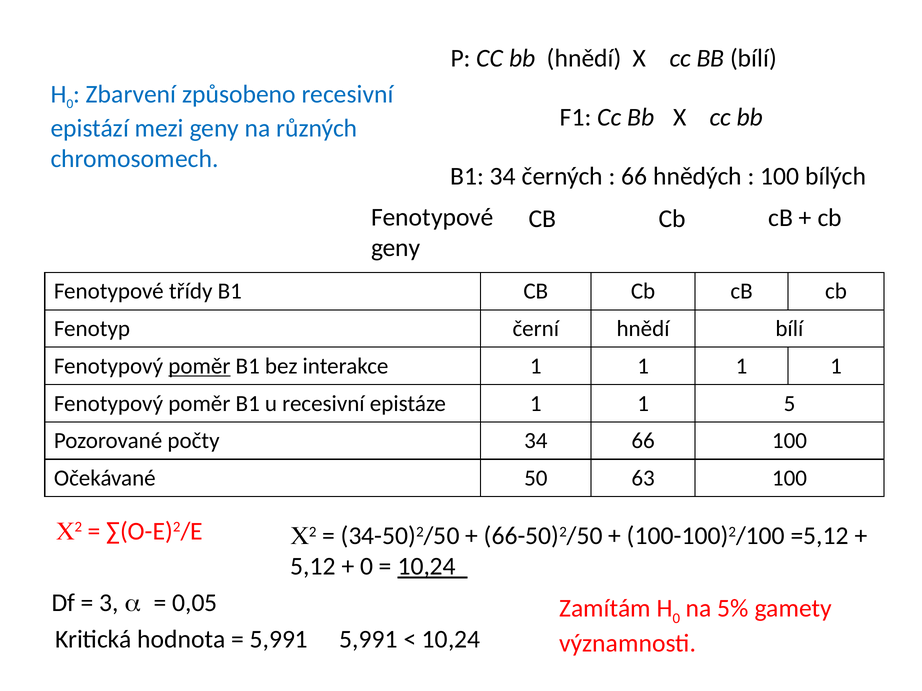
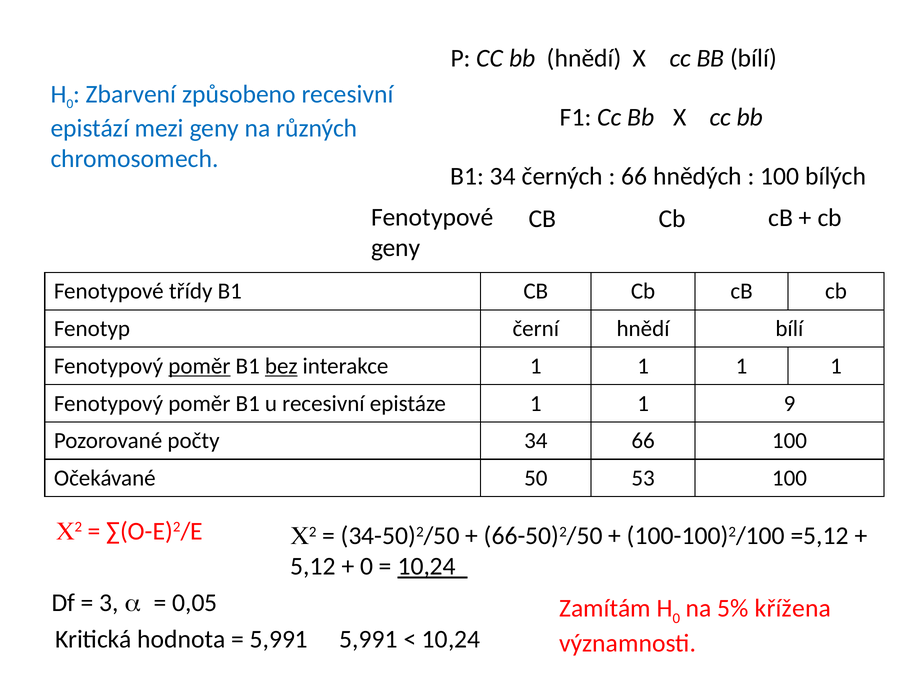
bez underline: none -> present (281, 366)
5: 5 -> 9 (789, 404)
63: 63 -> 53 (643, 479)
gamety: gamety -> křížena (793, 609)
